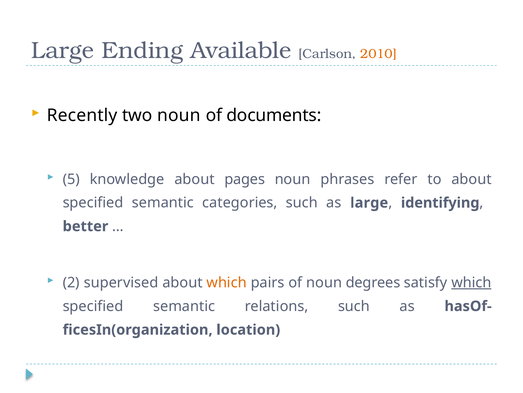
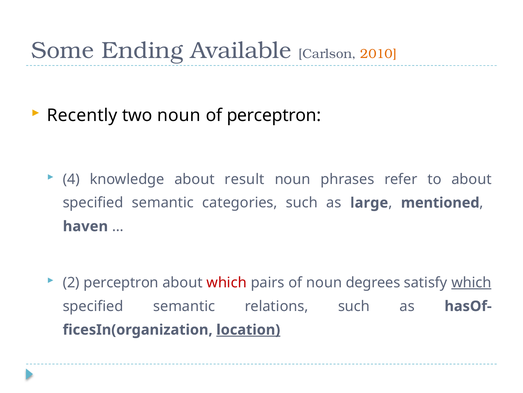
Large: Large -> Some (63, 50)
of documents: documents -> perceptron (274, 115)
5: 5 -> 4 (71, 179)
pages: pages -> result (245, 179)
identifying: identifying -> mentioned (440, 202)
better: better -> haven (85, 226)
2 supervised: supervised -> perceptron (121, 282)
which colour: orange -> red (227, 282)
location underline: none -> present (248, 329)
